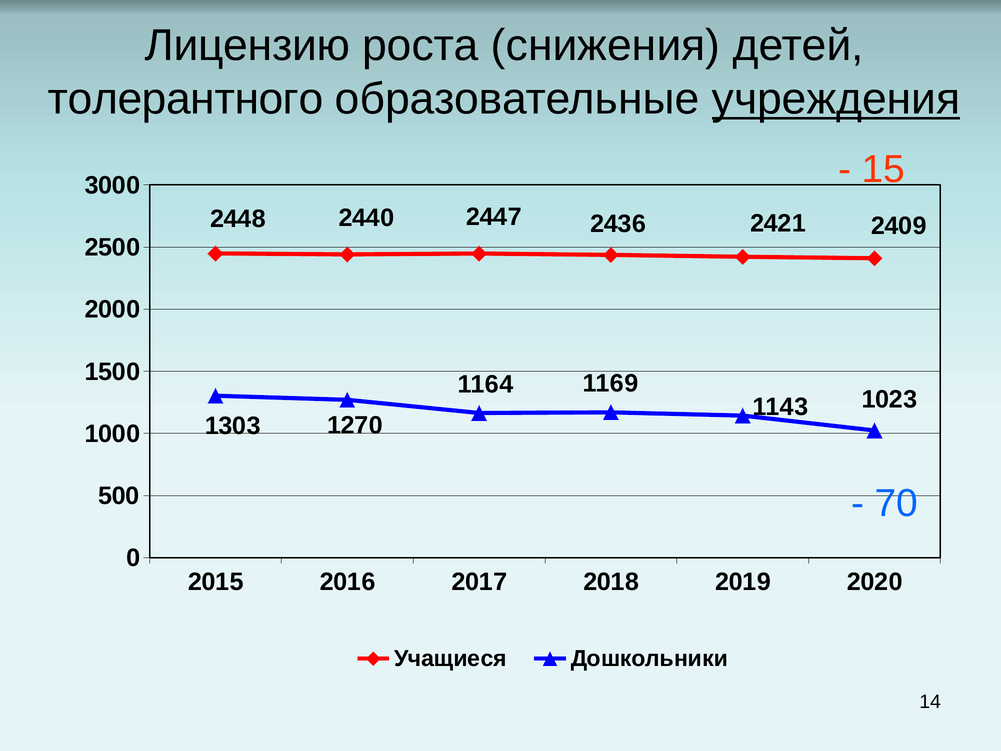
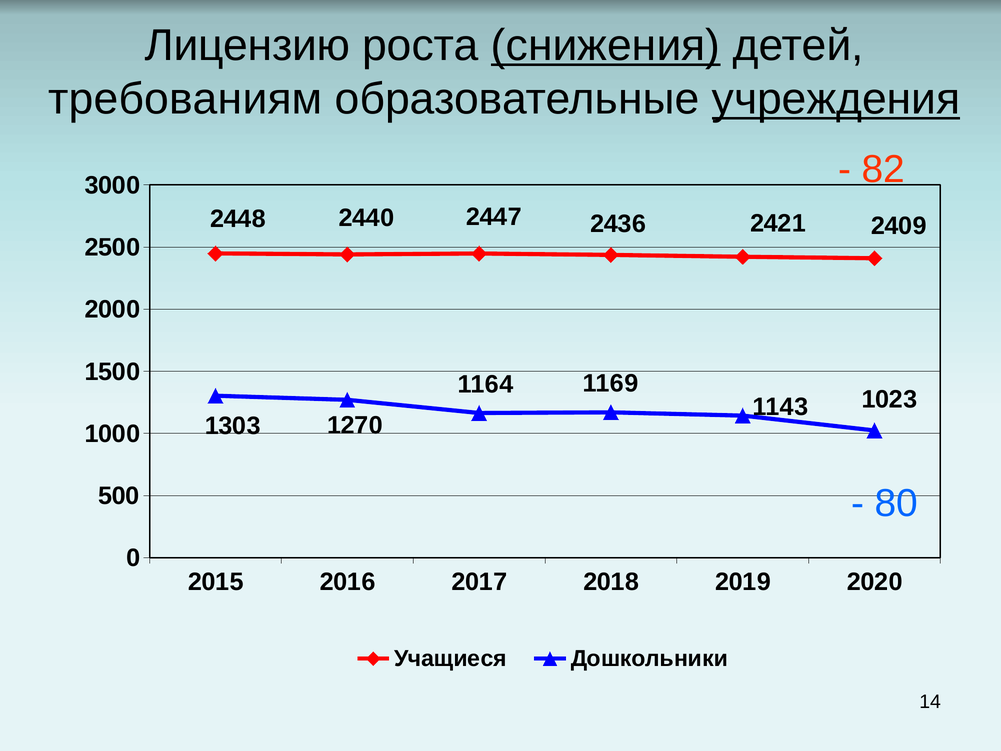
снижения underline: none -> present (606, 46)
толерантного: толерантного -> требованиям (185, 99)
15: 15 -> 82 (883, 170)
70: 70 -> 80 (896, 503)
